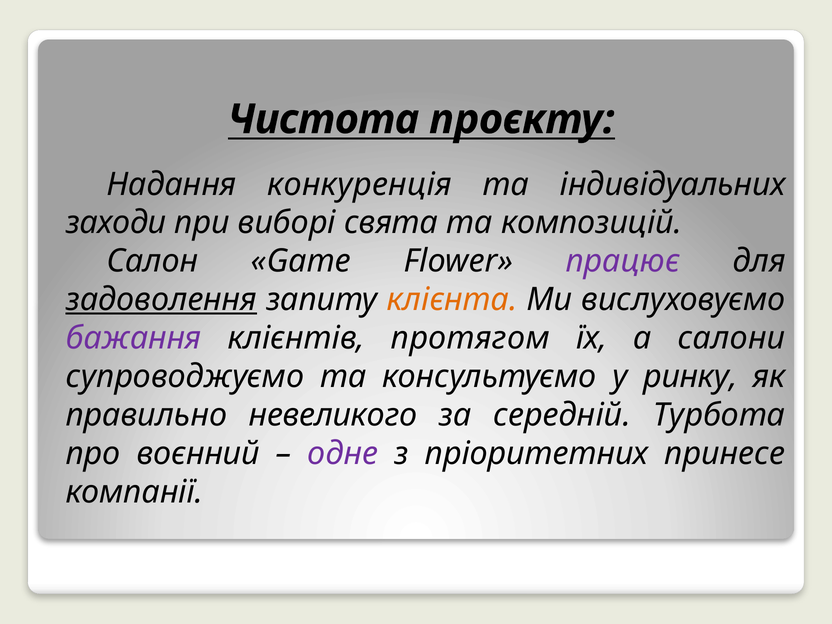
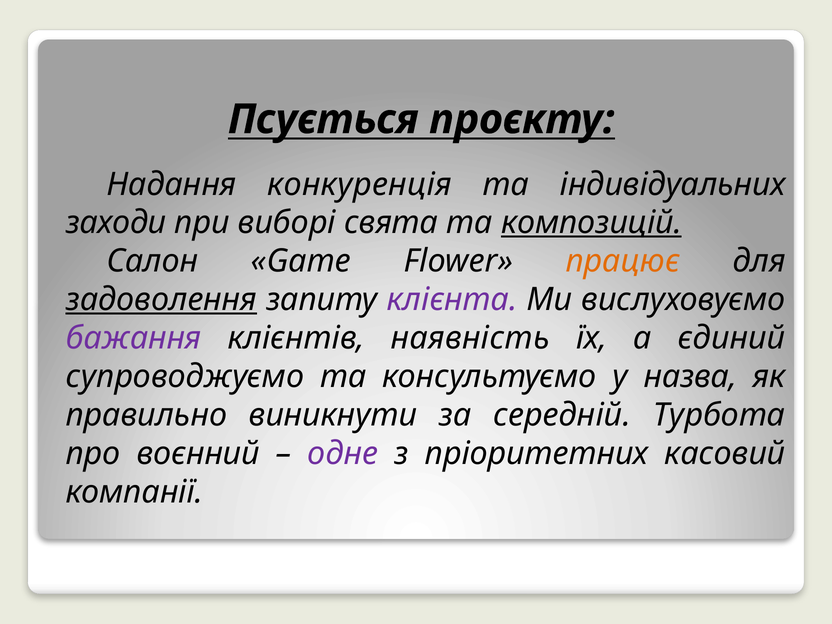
Чистота: Чистота -> Псується (323, 119)
композицій underline: none -> present (591, 223)
працює colour: purple -> orange (623, 261)
клієнта colour: orange -> purple (452, 300)
протягом: протягом -> наявність (470, 338)
салони: салони -> єдиний (731, 338)
ринку: ринку -> назва (690, 377)
невеликого: невеликого -> виникнути (333, 415)
принесе: принесе -> касовий (725, 454)
